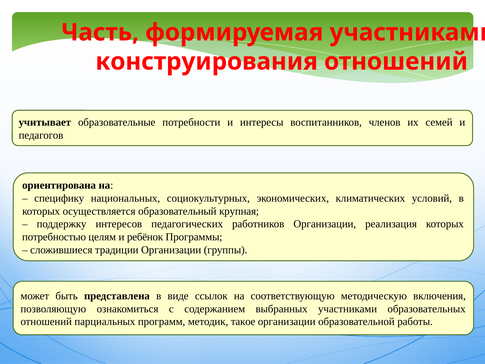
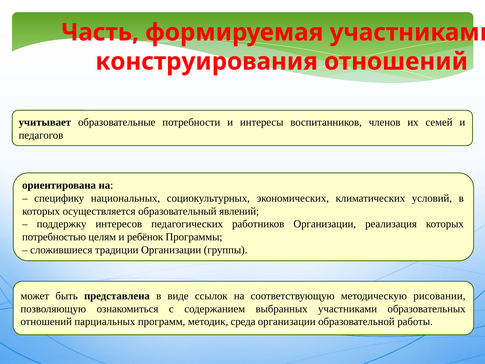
крупная: крупная -> явлений (239, 211)
включения: включения -> рисовании (439, 296)
такое: такое -> среда (243, 322)
